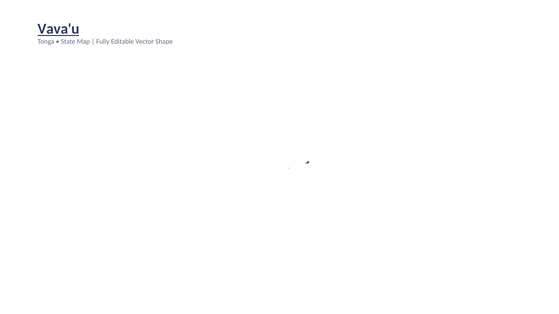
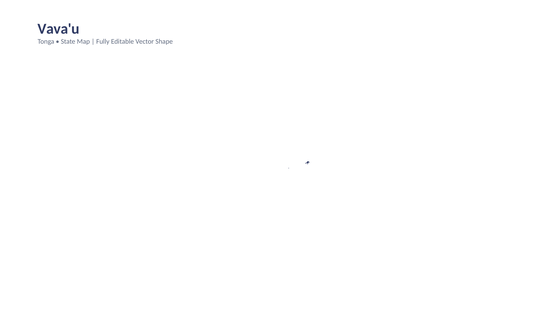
Vava'u underline: present -> none (58, 29)
